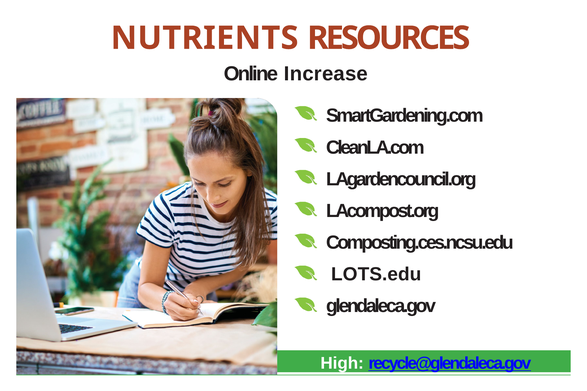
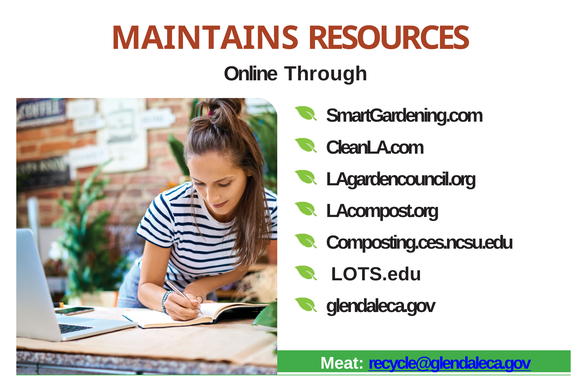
NUTRIENTS: NUTRIENTS -> MAINTAINS (205, 38)
Increase: Increase -> Through (326, 74)
High: High -> Meat (342, 364)
